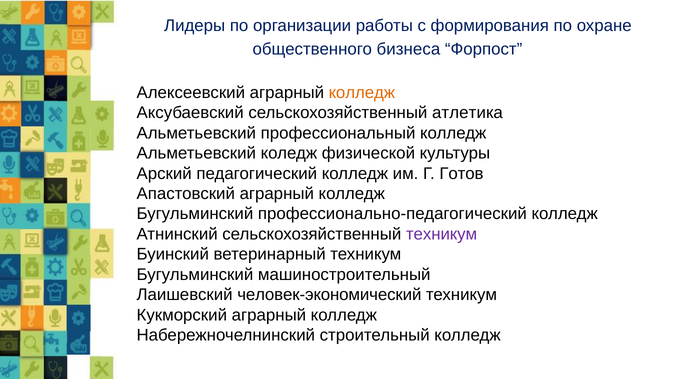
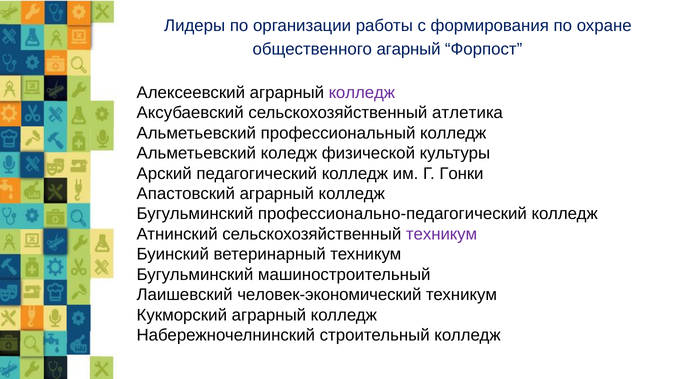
бизнеса: бизнеса -> агарный (409, 49)
колледж colour: orange -> purple (362, 93)
Готов: Готов -> Гонки (462, 174)
